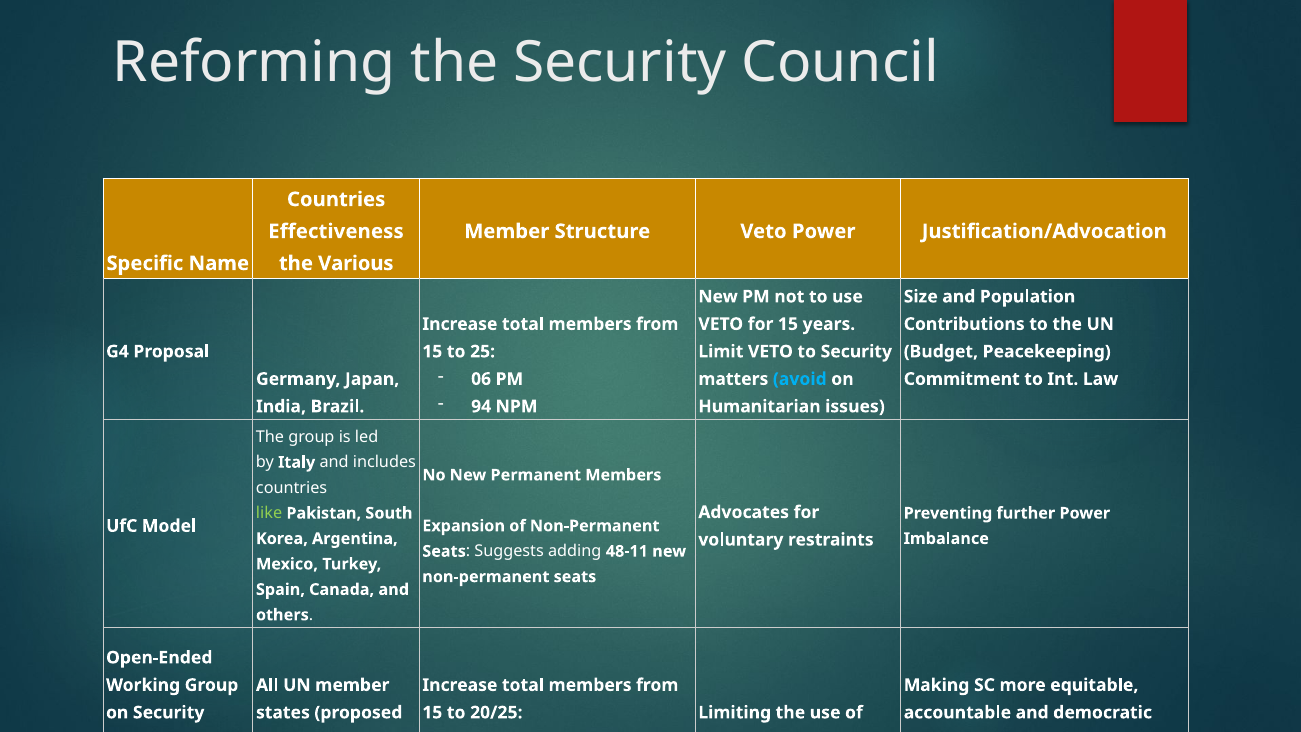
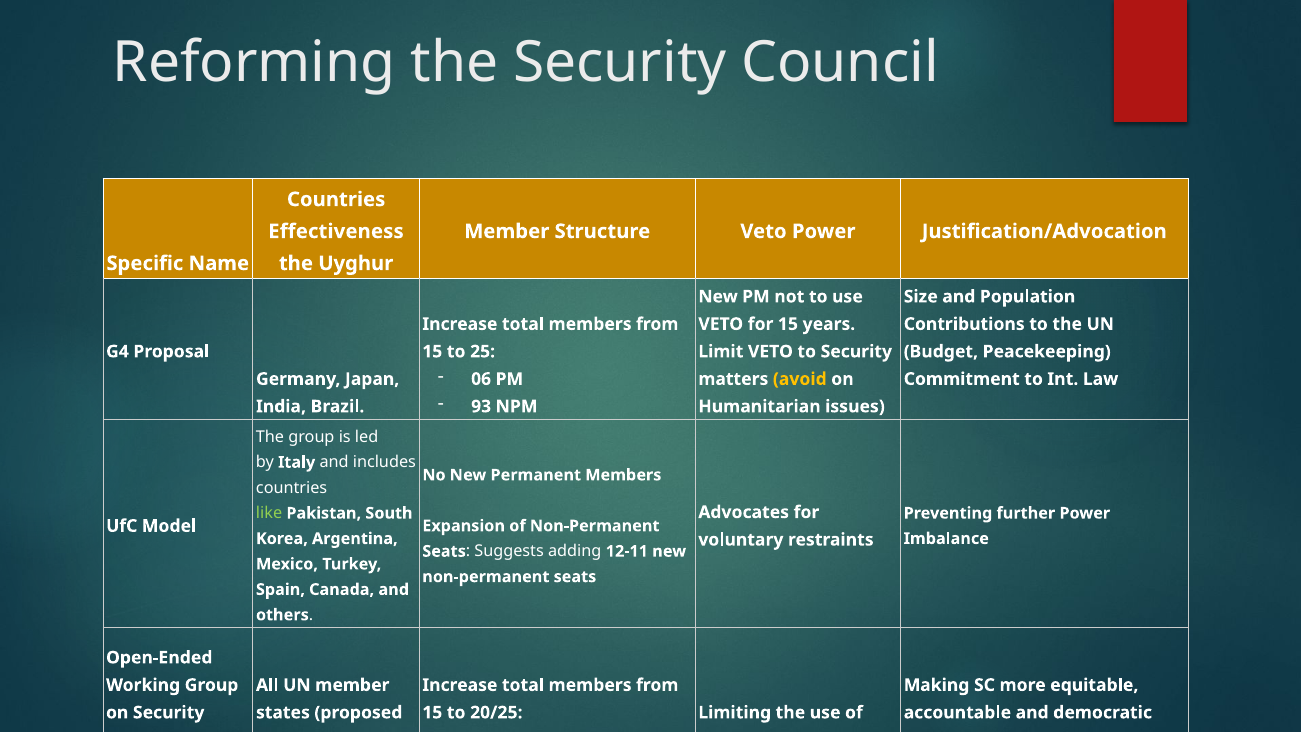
Various: Various -> Uyghur (356, 263)
avoid colour: light blue -> yellow (800, 379)
94: 94 -> 93 (481, 406)
48-11: 48-11 -> 12-11 (627, 551)
